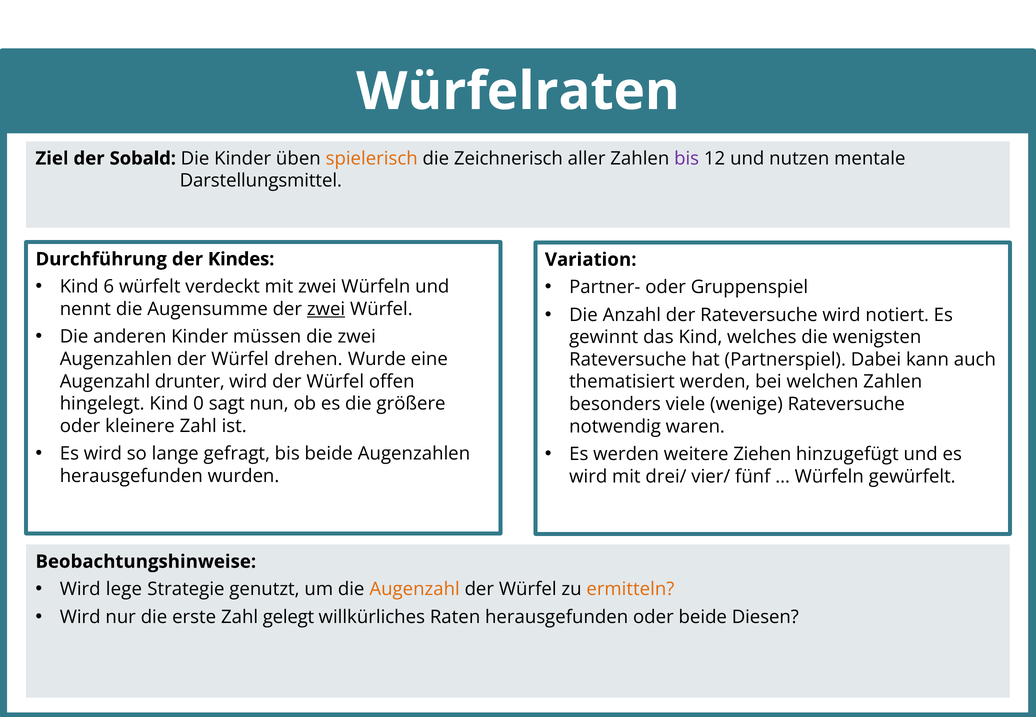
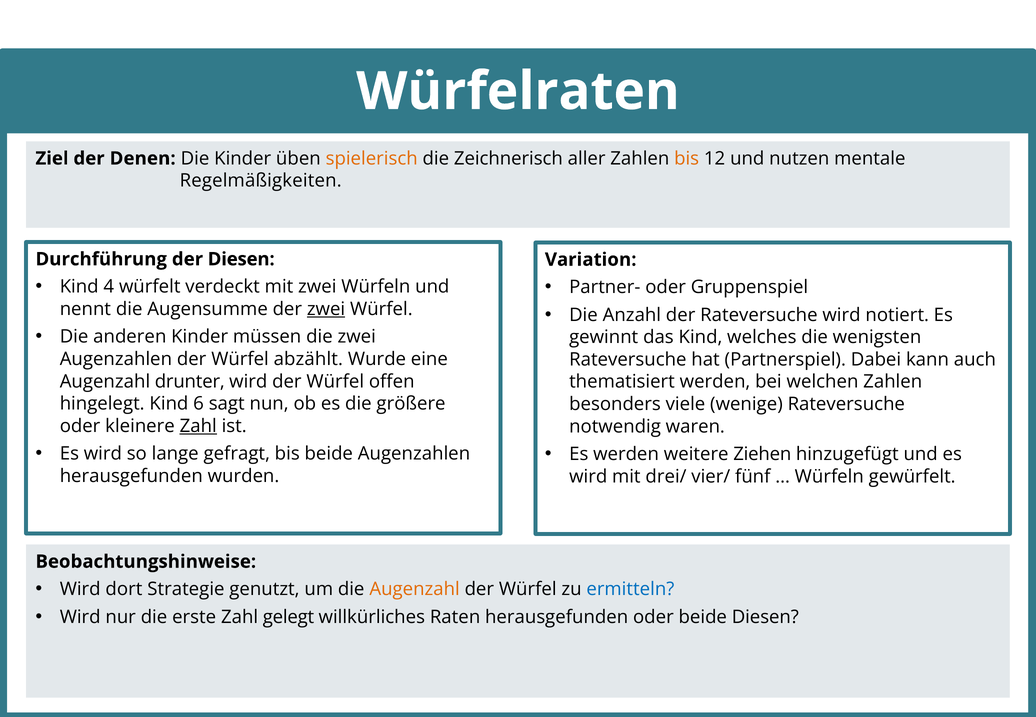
Sobald: Sobald -> Denen (143, 159)
bis colour: purple -> orange (687, 159)
Darstellungsmittel: Darstellungsmittel -> Regelmäßigkeiten (261, 181)
der Kindes: Kindes -> Diesen (241, 259)
6: 6 -> 4 (109, 287)
drehen: drehen -> abzählt (308, 359)
0: 0 -> 6 (199, 404)
Zahl underline: none -> present (198, 426)
lege: lege -> dort (124, 589)
ermitteln colour: orange -> blue (630, 589)
